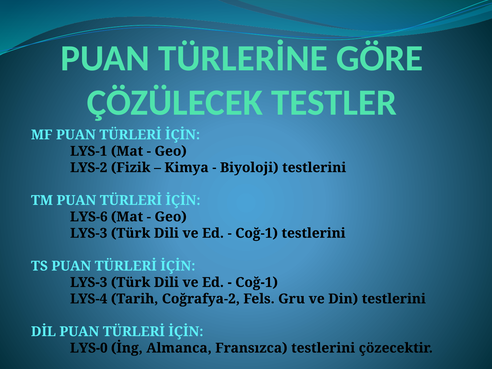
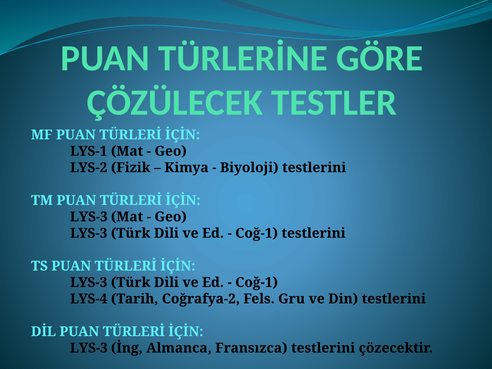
LYS-6: LYS-6 -> LYS-3 (89, 217)
LYS-0: LYS-0 -> LYS-3 (89, 348)
